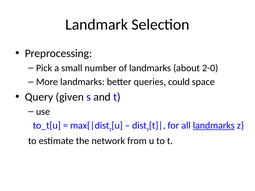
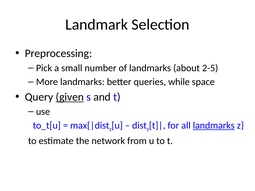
2-0: 2-0 -> 2-5 (210, 68)
could: could -> while (179, 82)
given underline: none -> present (70, 97)
